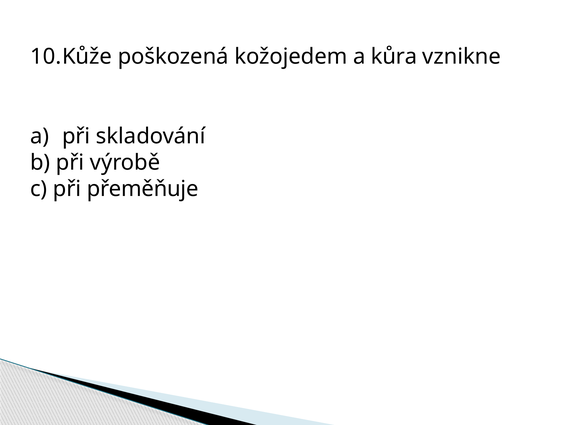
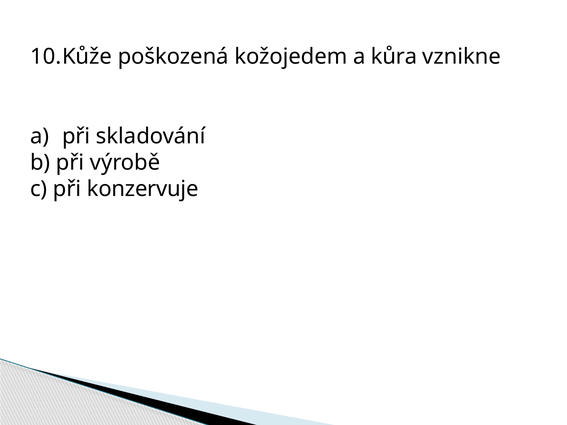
přeměňuje: přeměňuje -> konzervuje (143, 189)
